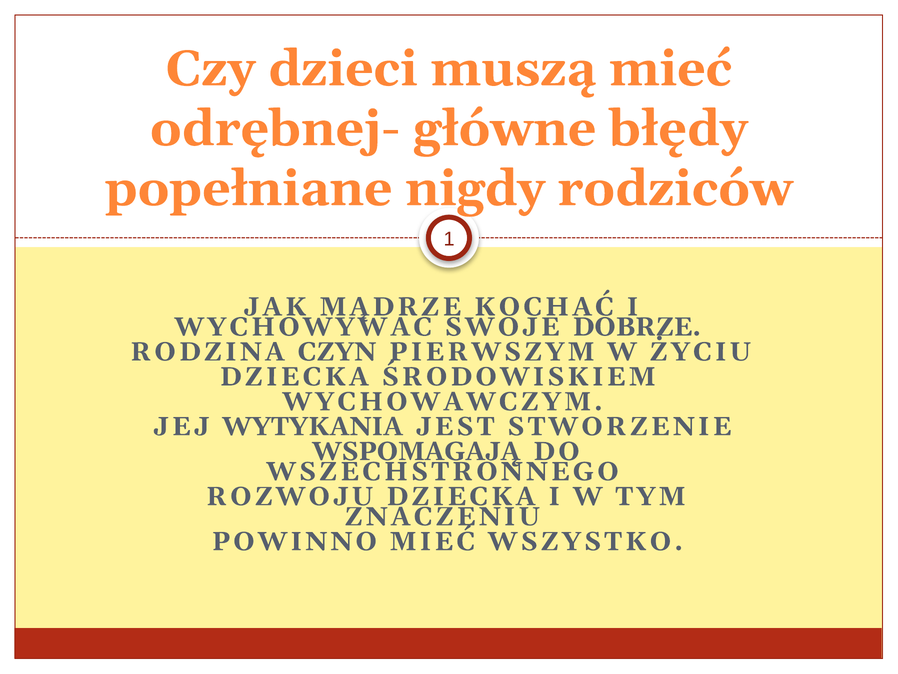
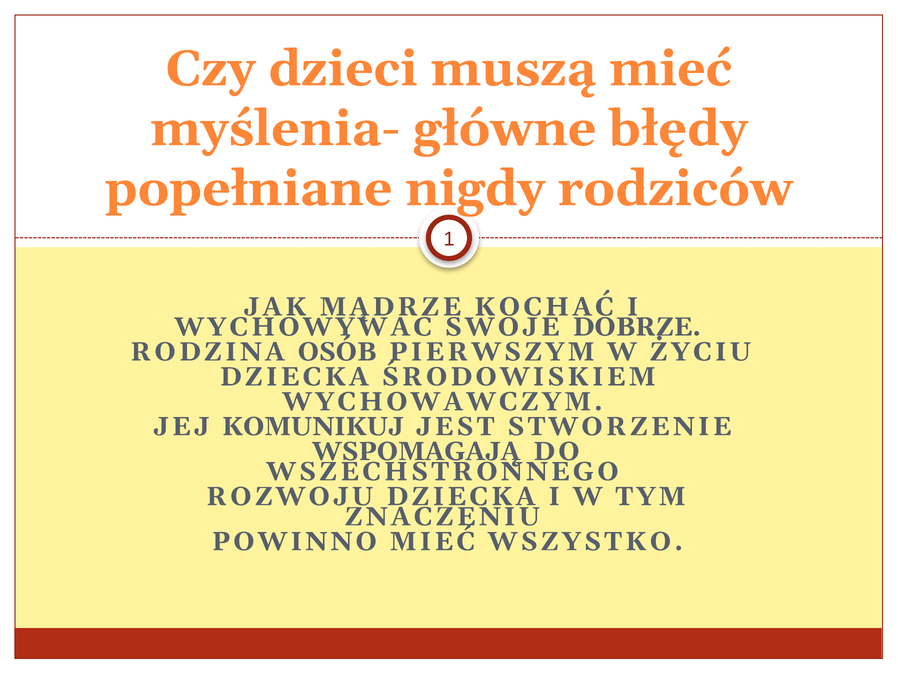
odrębnej-: odrębnej- -> myślenia- (275, 129)
CZYN: CZYN -> OSÓB (337, 352)
WYTYKANIA: WYTYKANIA -> KOMUNIKUJ (313, 426)
